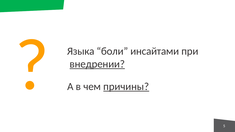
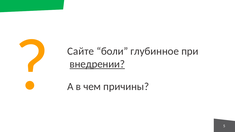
Языка: Языка -> Сайте (81, 51)
инсайтами: инсайтами -> глубинное (155, 51)
причины underline: present -> none (126, 87)
